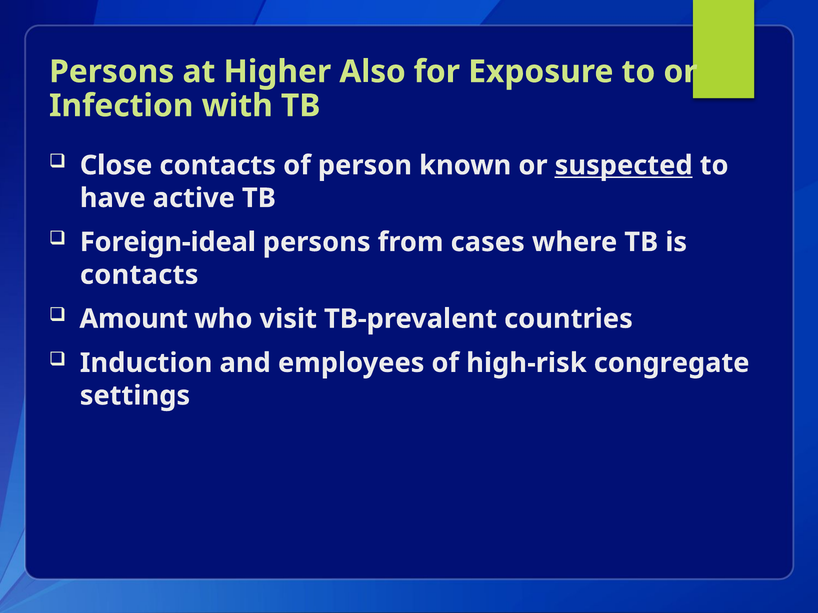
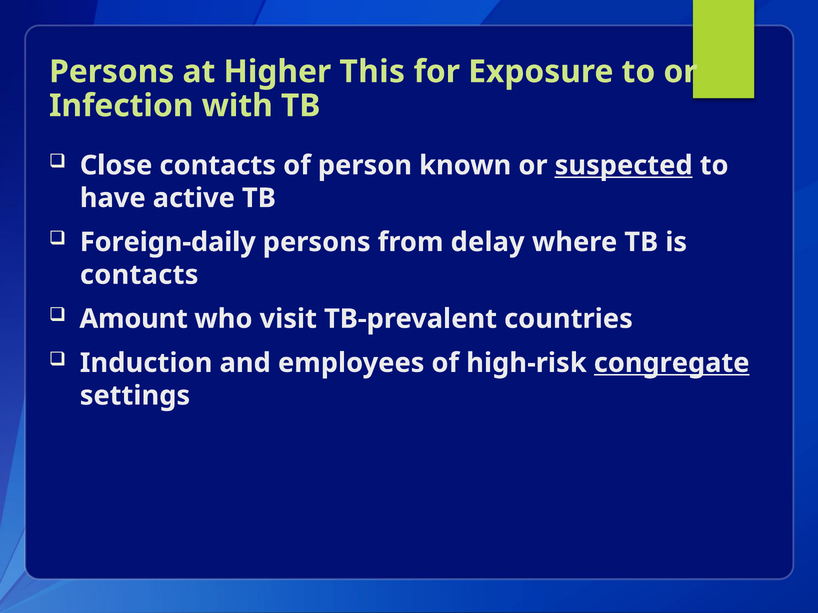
Also: Also -> This (372, 72)
Foreign-ideal: Foreign-ideal -> Foreign-daily (168, 242)
cases: cases -> delay (488, 242)
congregate underline: none -> present (672, 363)
